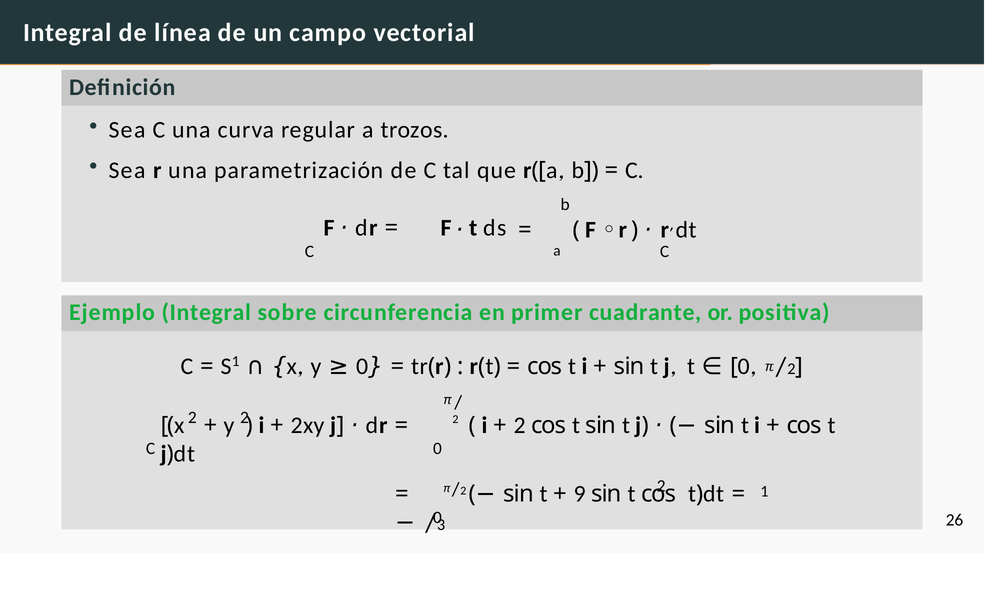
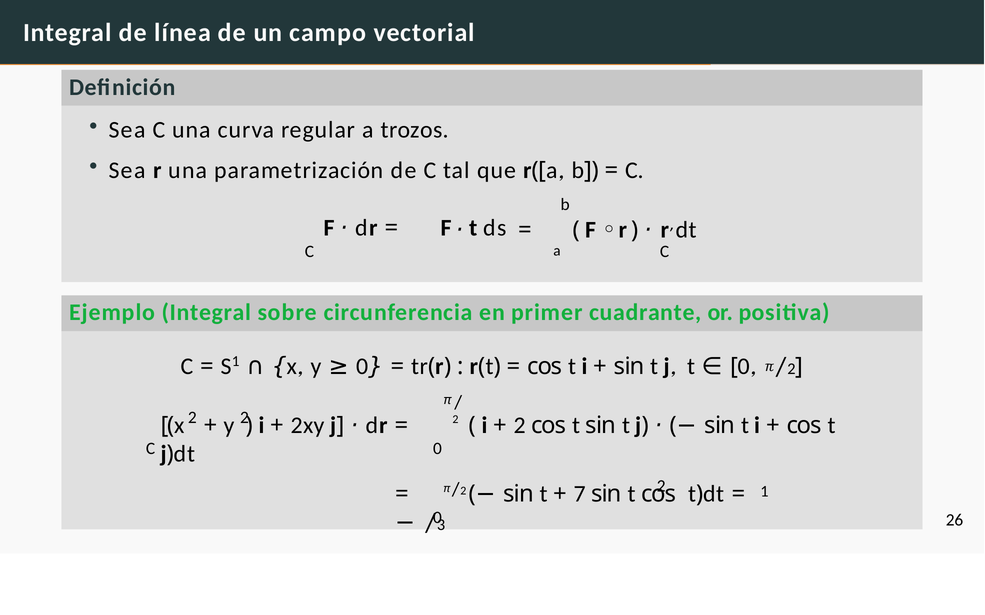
9: 9 -> 7 (580, 494)
